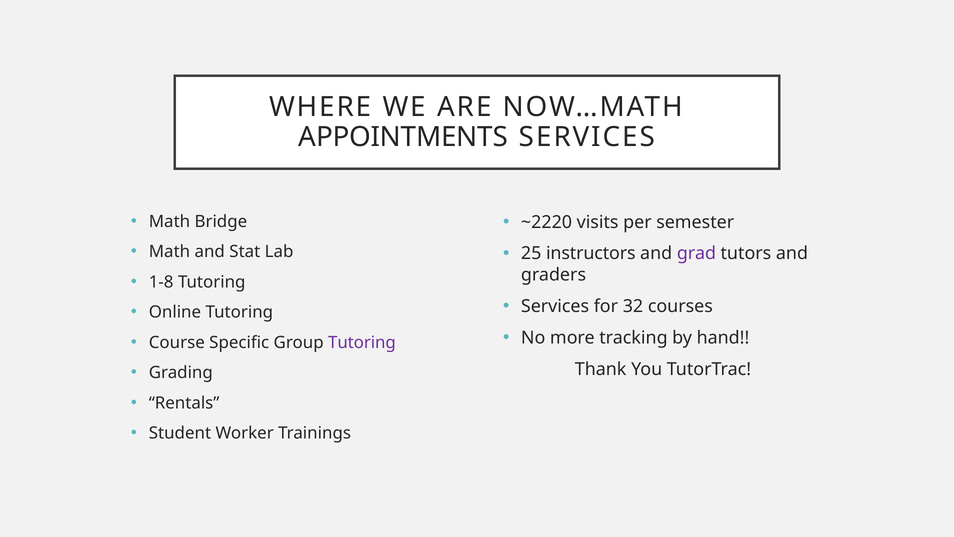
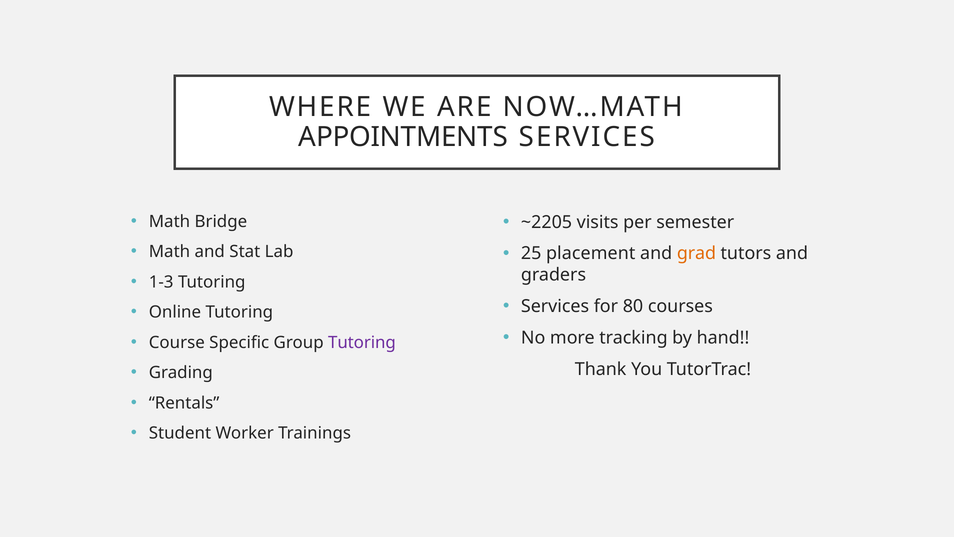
~2220: ~2220 -> ~2205 (547, 222)
instructors: instructors -> placement (591, 253)
grad colour: purple -> orange (696, 253)
1-8: 1-8 -> 1-3 (161, 282)
32: 32 -> 80 (633, 306)
